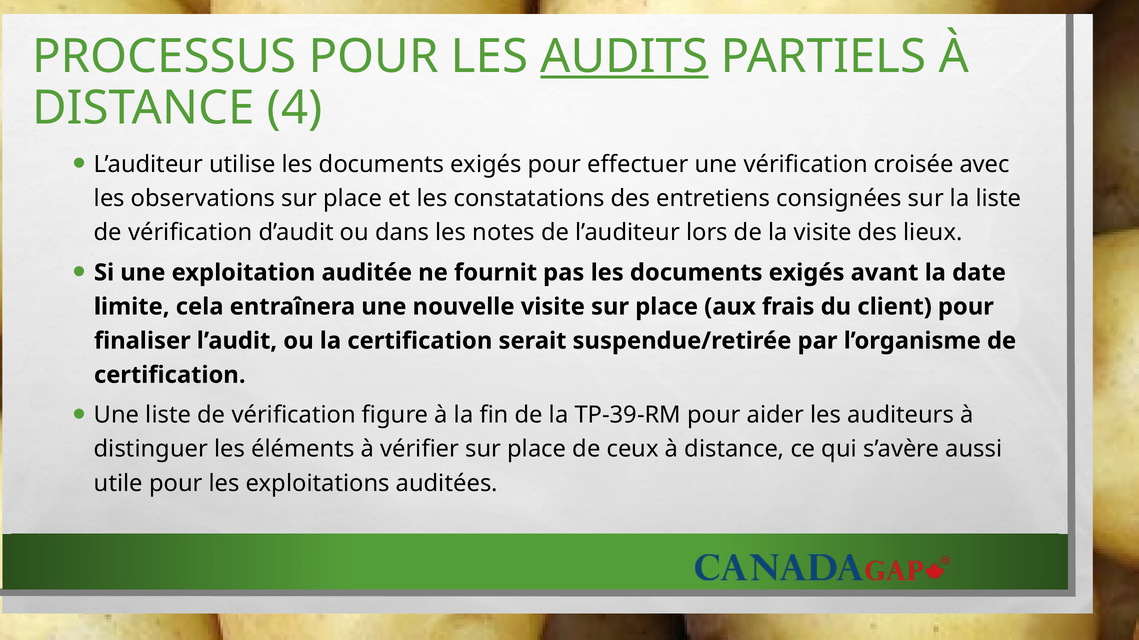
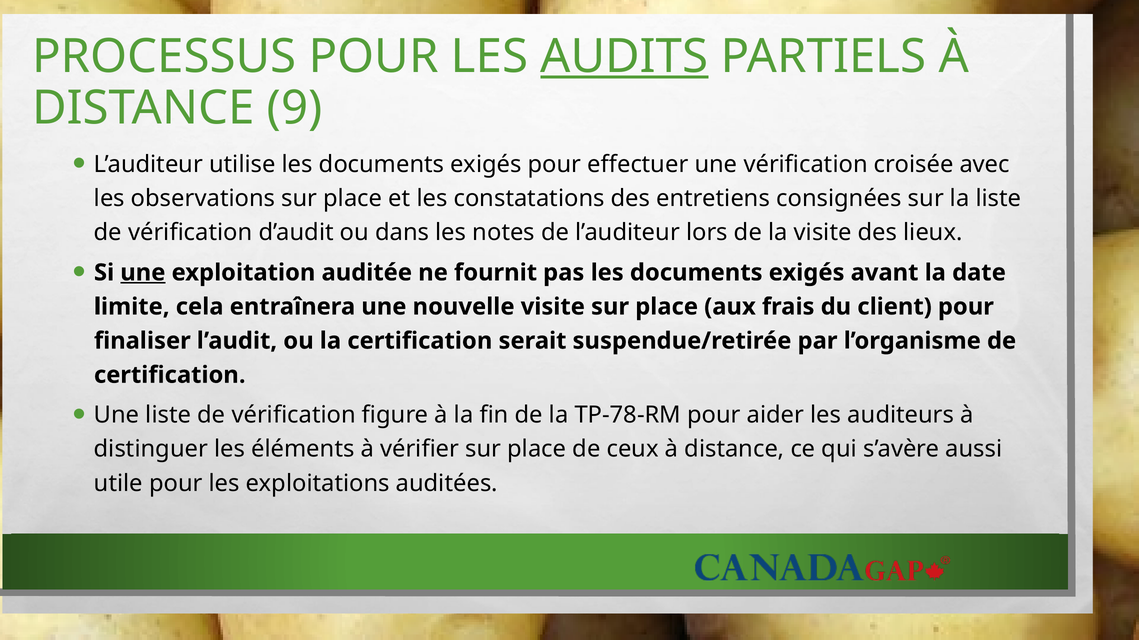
4: 4 -> 9 (295, 108)
une underline: none -> present (143, 273)
TP-39-RM: TP-39-RM -> TP-78-RM (628, 415)
